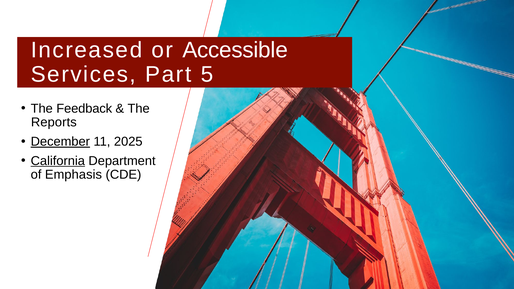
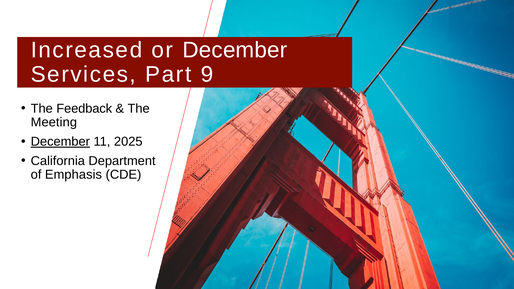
or Accessible: Accessible -> December (235, 50)
5: 5 -> 9 (207, 74)
Reports: Reports -> Meeting (54, 122)
California underline: present -> none (58, 161)
